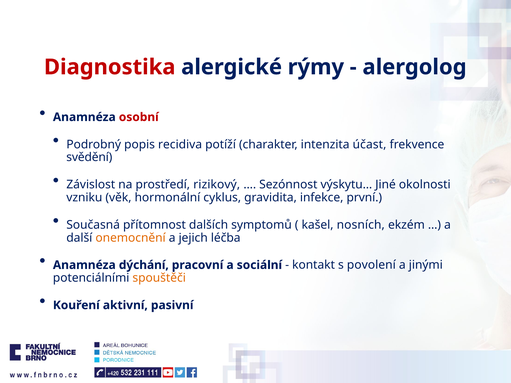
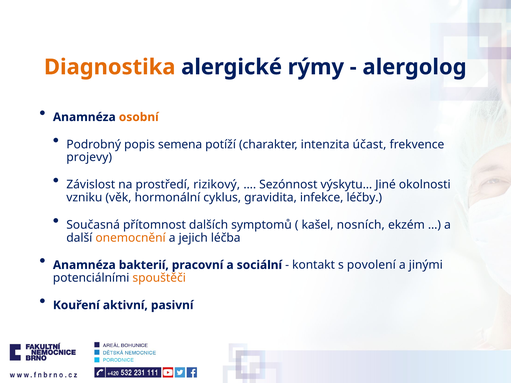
Diagnostika colour: red -> orange (110, 67)
osobní colour: red -> orange (139, 117)
recidiva: recidiva -> semena (180, 144)
svědění: svědění -> projevy (89, 157)
první: první -> léčby (364, 198)
dýchání: dýchání -> bakterií (144, 265)
